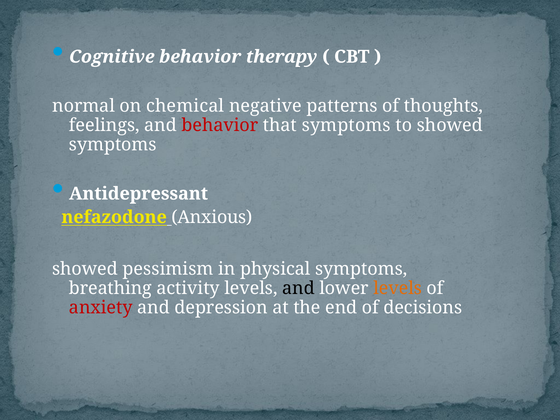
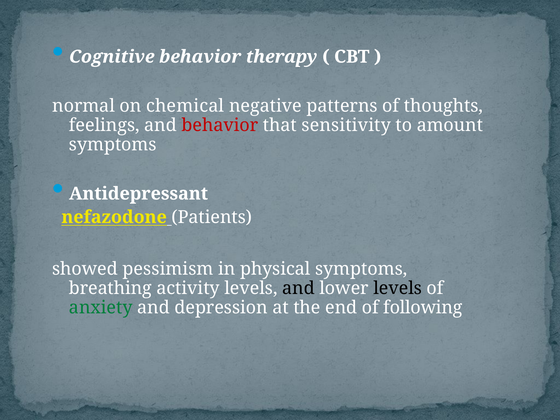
that symptoms: symptoms -> sensitivity (346, 125)
to showed: showed -> amount (450, 125)
Anxious: Anxious -> Patients (212, 217)
levels colour: orange -> black (398, 288)
anxiety colour: red -> green (101, 308)
decisions: decisions -> following (423, 308)
